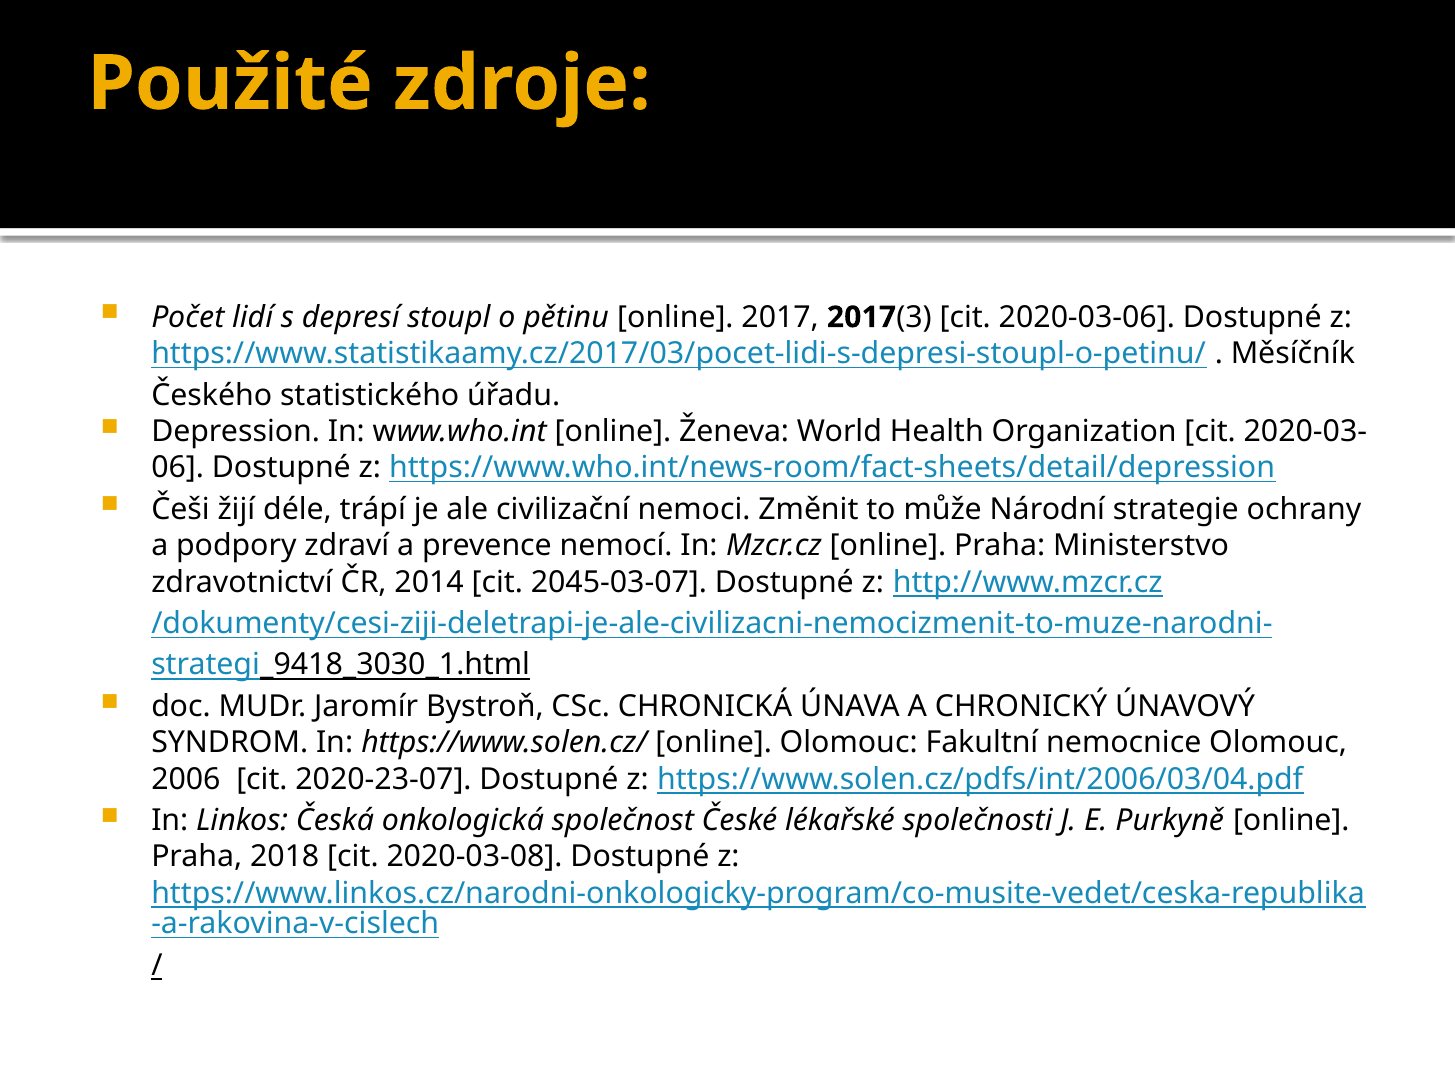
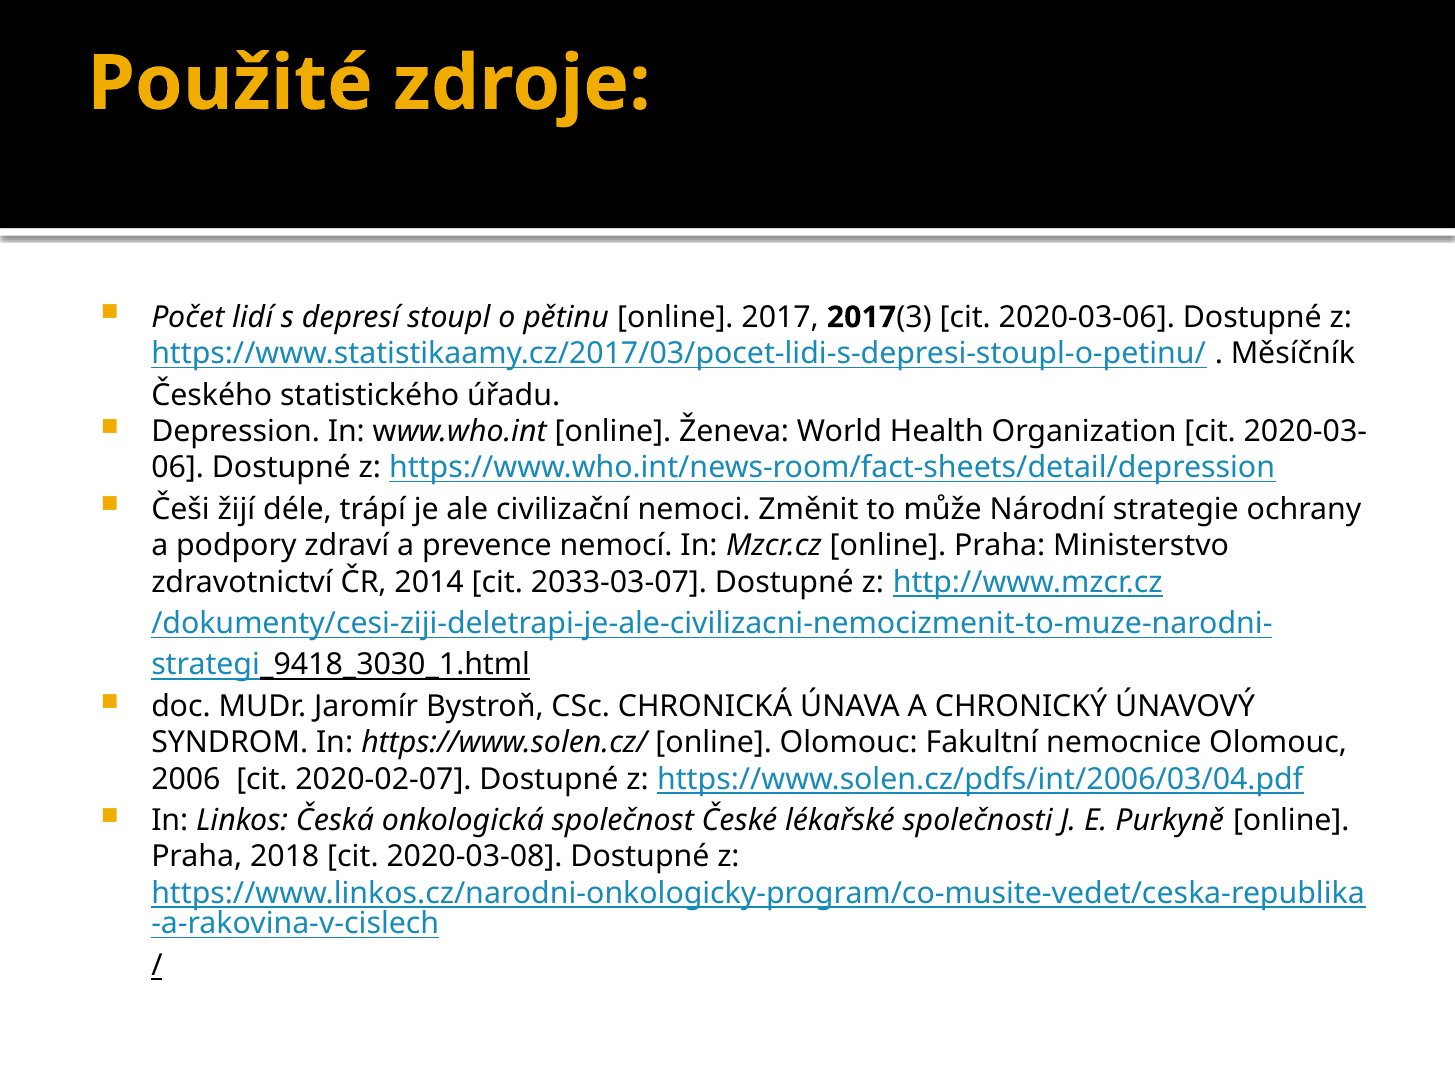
2045-03-07: 2045-03-07 -> 2033-03-07 (619, 582)
2020-23-07: 2020-23-07 -> 2020-02-07 (383, 779)
